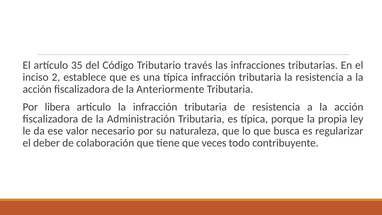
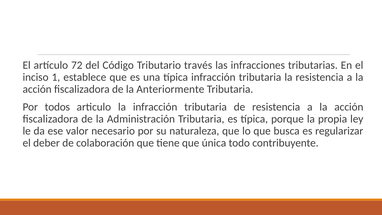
35: 35 -> 72 (77, 65)
2: 2 -> 1 (56, 77)
libera: libera -> todos (57, 107)
veces: veces -> única (214, 143)
